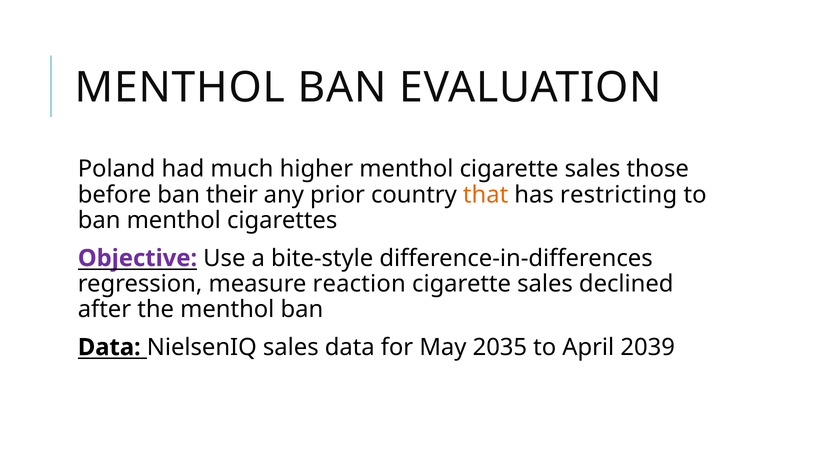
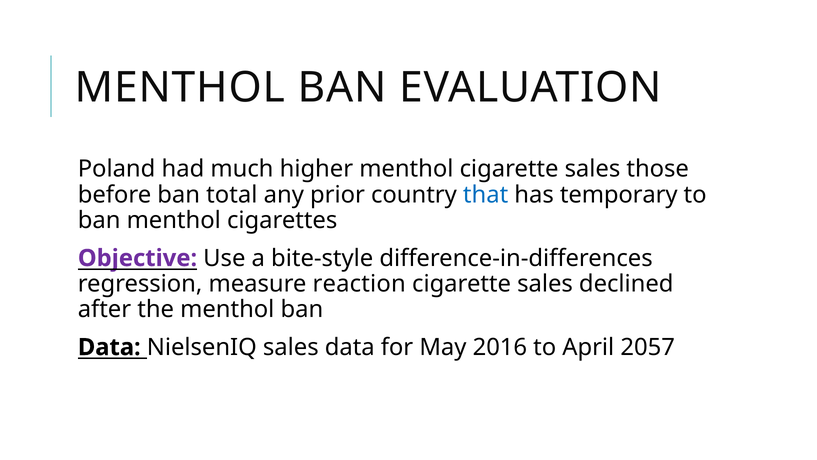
their: their -> total (232, 195)
that colour: orange -> blue (486, 195)
restricting: restricting -> temporary (619, 195)
2035: 2035 -> 2016 (500, 347)
2039: 2039 -> 2057 (648, 347)
